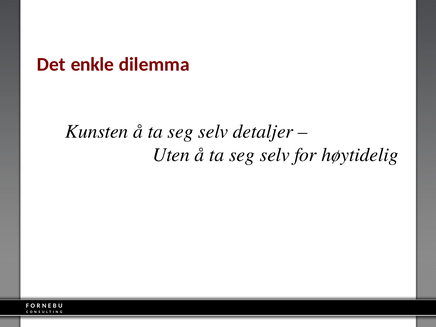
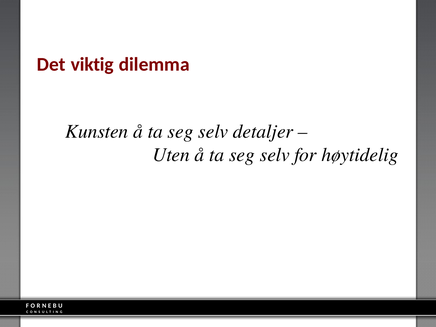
enkle: enkle -> viktig (92, 64)
